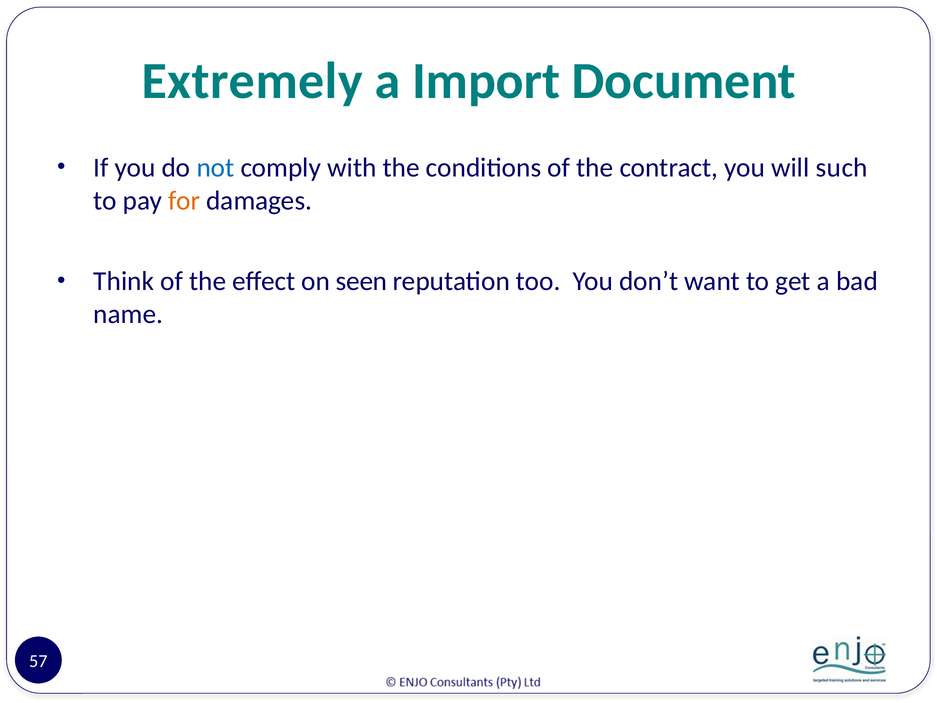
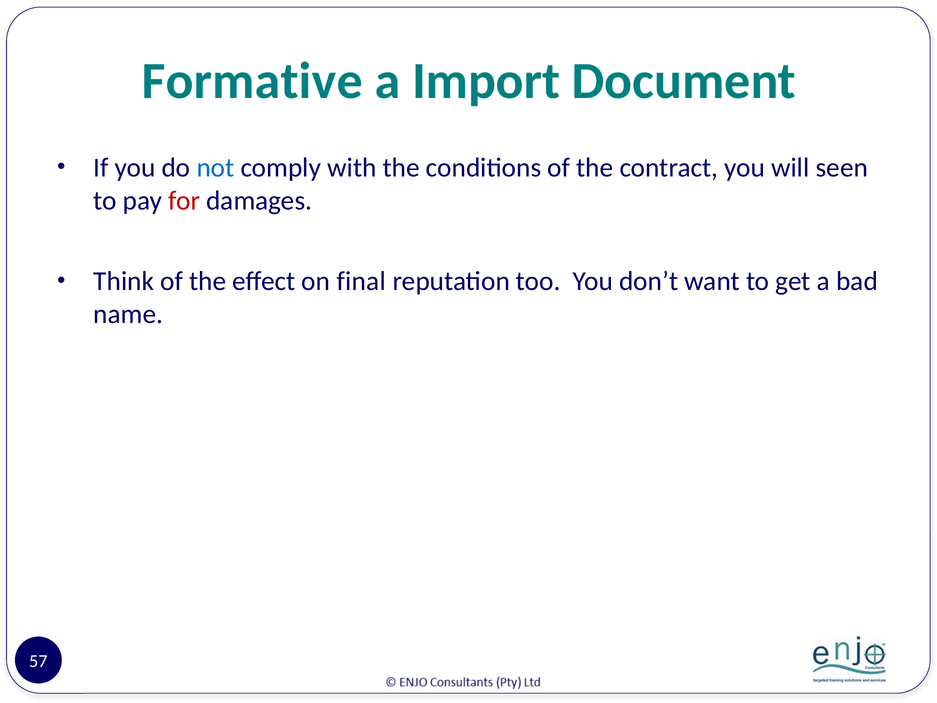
Extremely: Extremely -> Formative (252, 81)
such: such -> seen (842, 168)
for colour: orange -> red (184, 201)
seen: seen -> final (361, 281)
